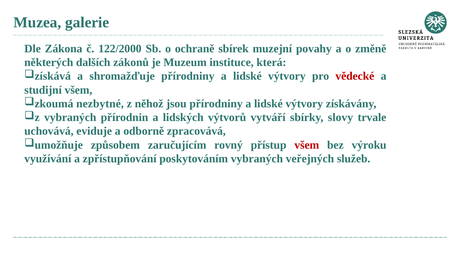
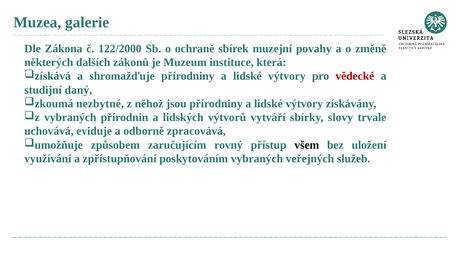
studijní všem: všem -> daný (78, 90)
všem colour: red -> black (307, 145)
výroku: výroku -> uložení (369, 145)
